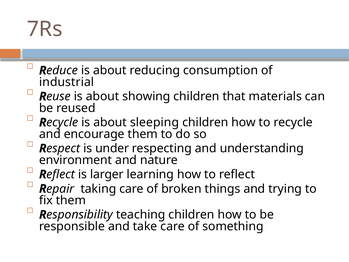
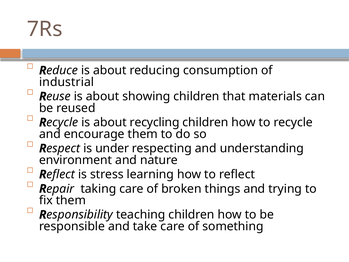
sleeping: sleeping -> recycling (155, 122)
larger: larger -> stress (107, 174)
